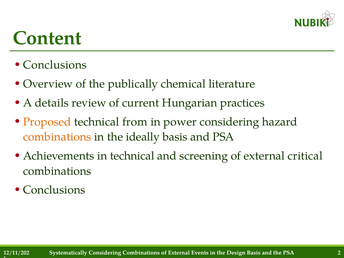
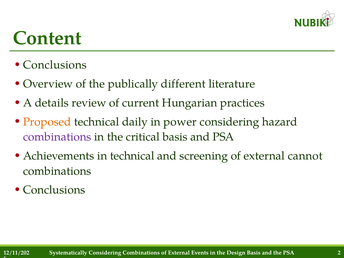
chemical: chemical -> different (183, 84)
from: from -> daily (135, 122)
combinations colour: orange -> purple (57, 137)
ideally: ideally -> critical (143, 137)
critical: critical -> cannot (305, 156)
